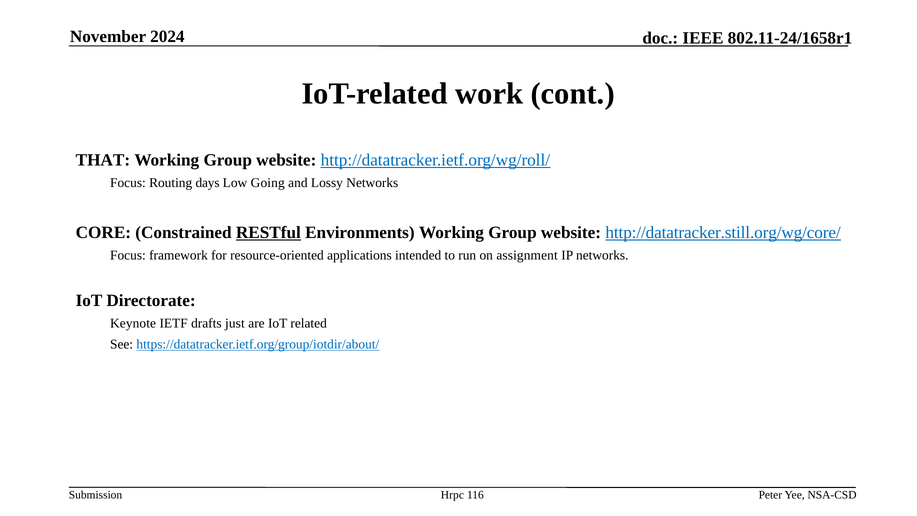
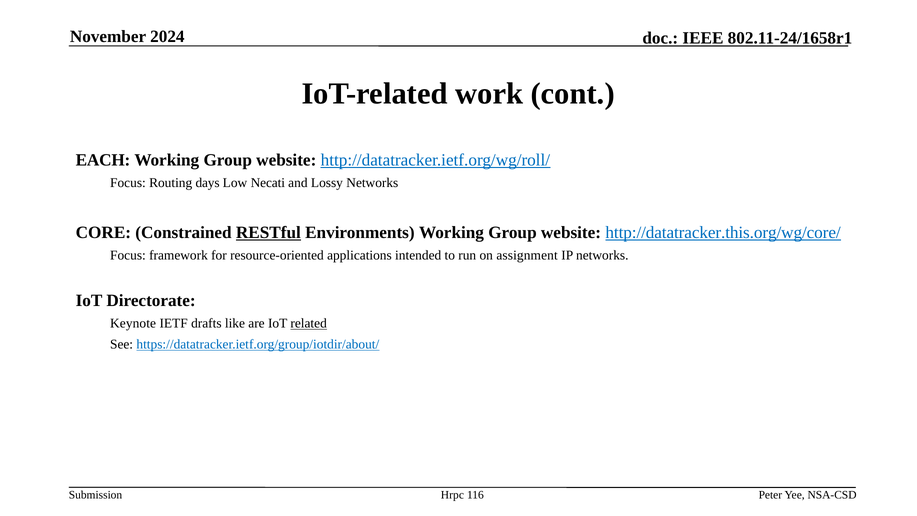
THAT: THAT -> EACH (103, 160)
Going: Going -> Necati (268, 183)
http://datatracker.still.org/wg/core/: http://datatracker.still.org/wg/core/ -> http://datatracker.this.org/wg/core/ (723, 232)
just: just -> like (235, 323)
related underline: none -> present (309, 323)
